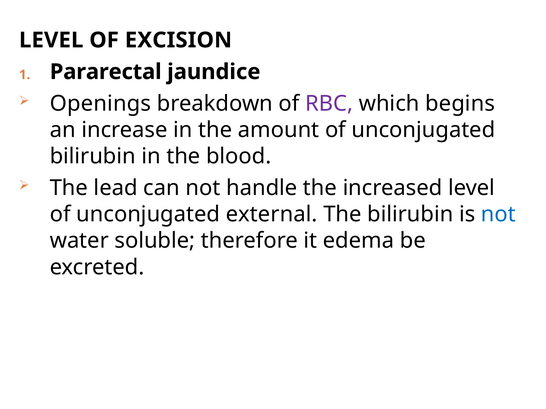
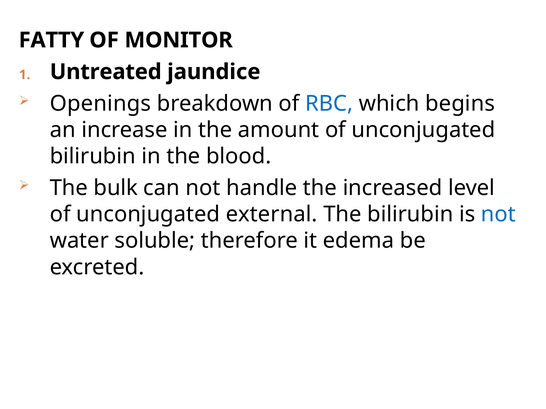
LEVEL: LEVEL -> FATTY (51, 40)
EXCISION: EXCISION -> MONITOR (179, 40)
Pararectal: Pararectal -> Untreated (106, 72)
RBC colour: purple -> blue (329, 104)
lead: lead -> bulk (116, 188)
